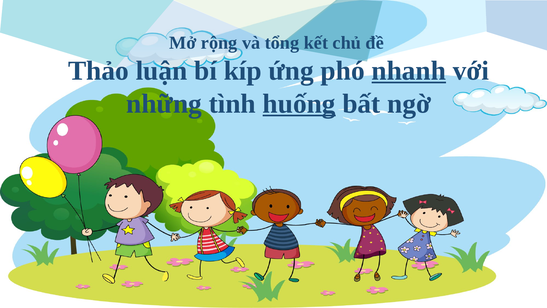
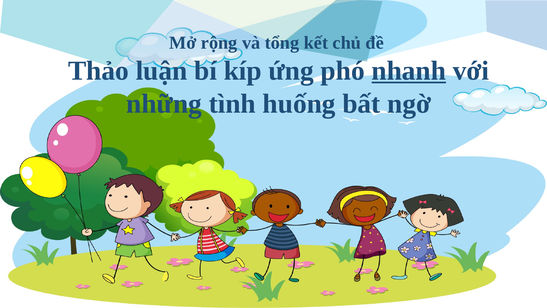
huống underline: present -> none (299, 104)
